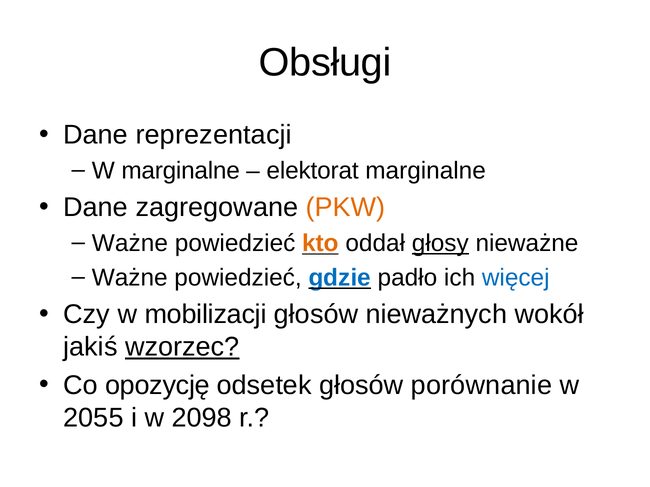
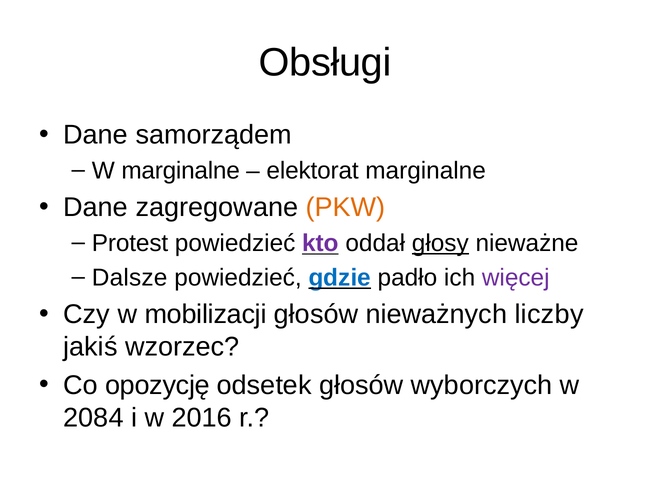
reprezentacji: reprezentacji -> samorządem (214, 135)
Ważne: Ważne -> Protest (130, 244)
kto colour: orange -> purple (320, 244)
Ważne: Ważne -> Dalsze (130, 278)
więcej colour: blue -> purple (516, 278)
wokół: wokół -> liczby (549, 315)
wzorzec underline: present -> none (182, 347)
porównanie: porównanie -> wyborczych (482, 386)
2055: 2055 -> 2084 (93, 418)
2098: 2098 -> 2016 (202, 418)
